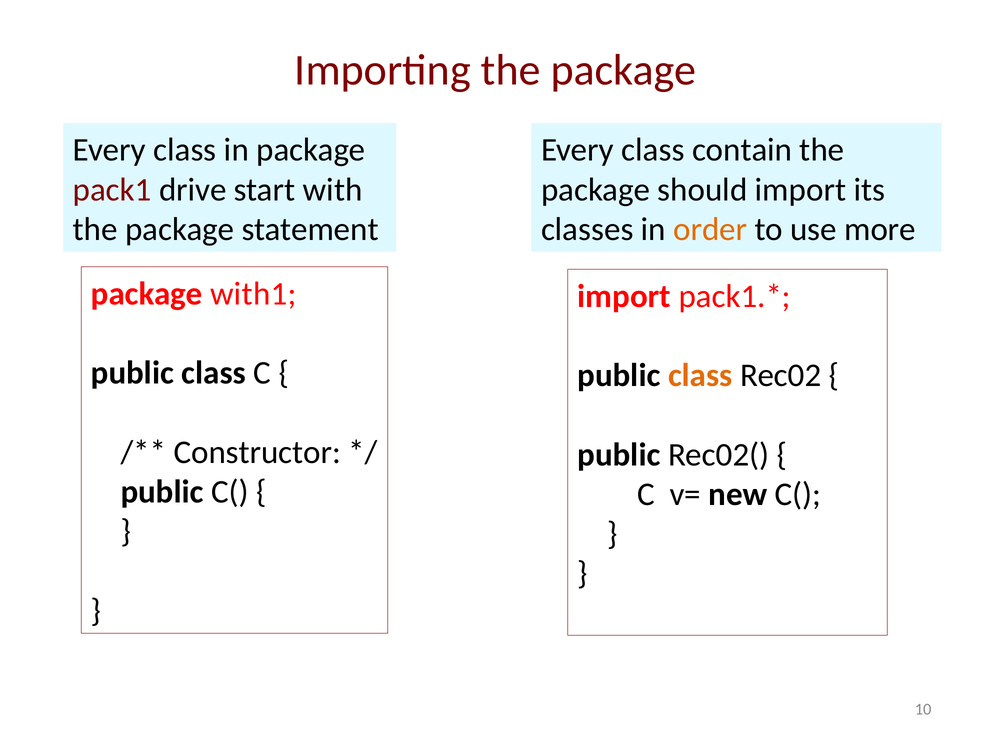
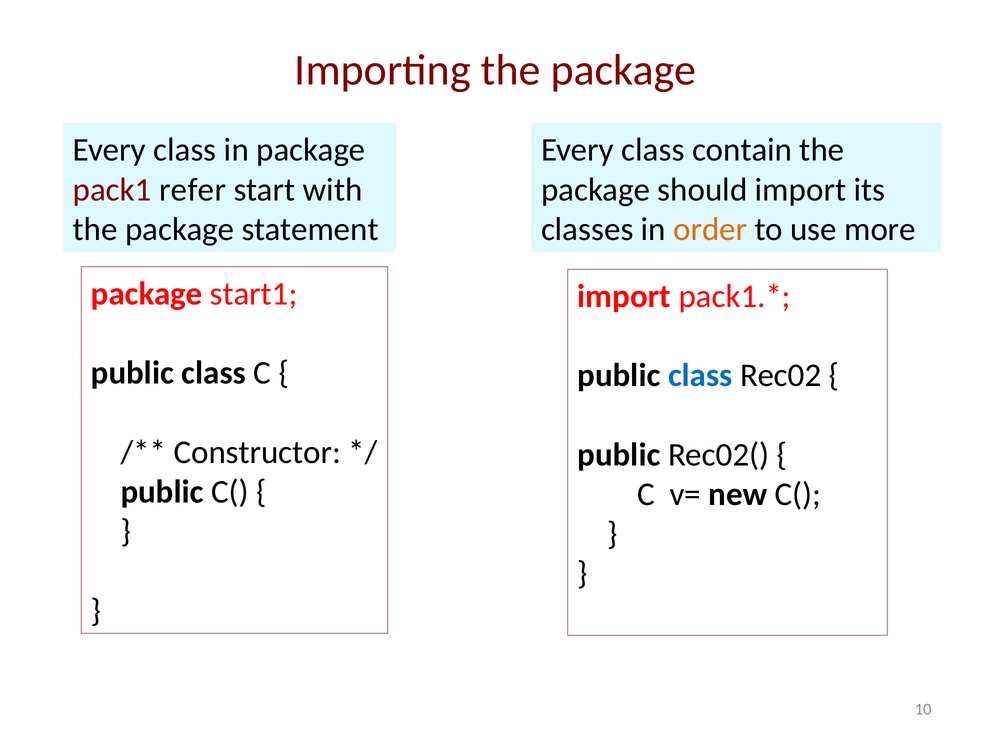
drive: drive -> refer (193, 190)
with1: with1 -> start1 (254, 294)
class colour: orange -> blue (700, 376)
